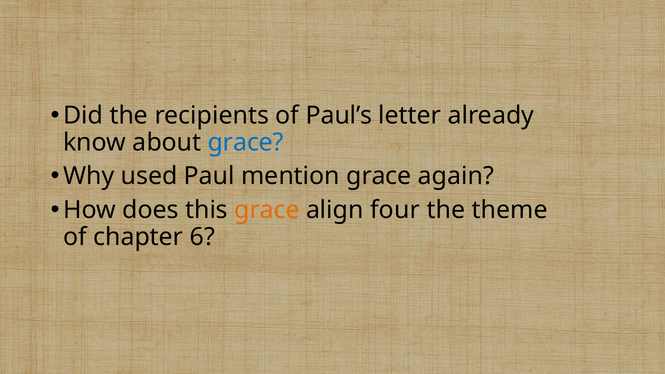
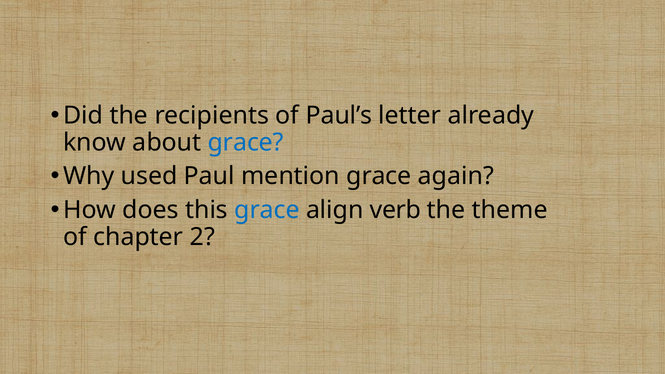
grace colour: orange -> blue (267, 210)
four: four -> verb (395, 210)
6: 6 -> 2 (202, 237)
